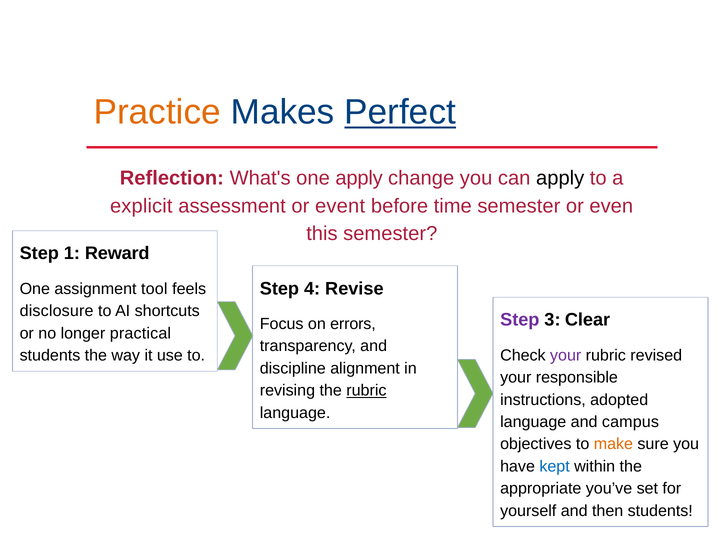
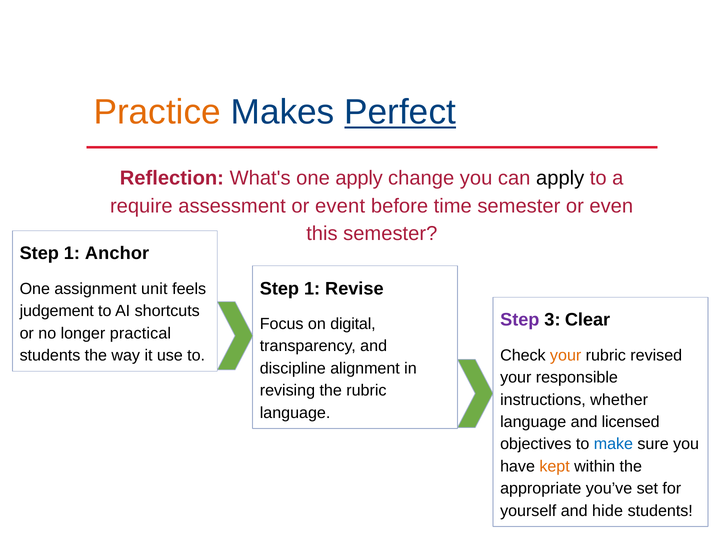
explicit: explicit -> require (141, 206)
Reward: Reward -> Anchor (117, 253)
4: 4 -> 1 (312, 288)
tool: tool -> unit (154, 289)
disclosure: disclosure -> judgement (57, 311)
errors: errors -> digital (353, 324)
your colour: purple -> orange (566, 355)
rubric underline: present -> none (366, 390)
adopted: adopted -> whether (619, 400)
campus: campus -> licensed (631, 422)
make colour: orange -> blue (613, 444)
kept colour: blue -> orange (555, 466)
then: then -> hide (608, 511)
